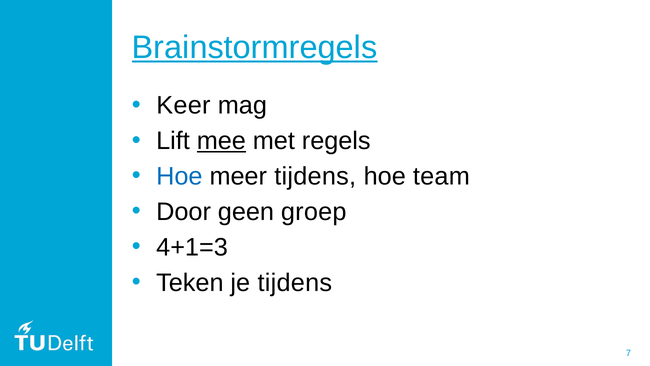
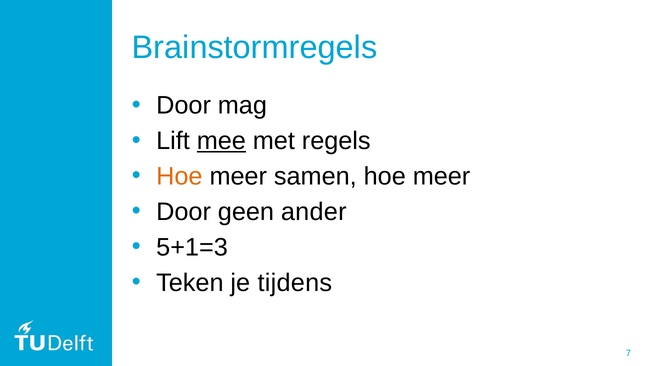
Brainstormregels underline: present -> none (255, 47)
Keer: Keer -> Door (184, 106)
Hoe colour: blue -> orange (179, 176)
meer tijdens: tijdens -> samen (315, 176)
team: team -> meer (442, 176)
groep: groep -> ander (314, 212)
4+1=3: 4+1=3 -> 5+1=3 (192, 247)
